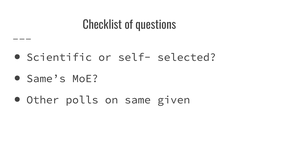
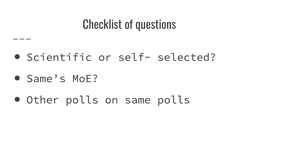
same given: given -> polls (174, 100)
